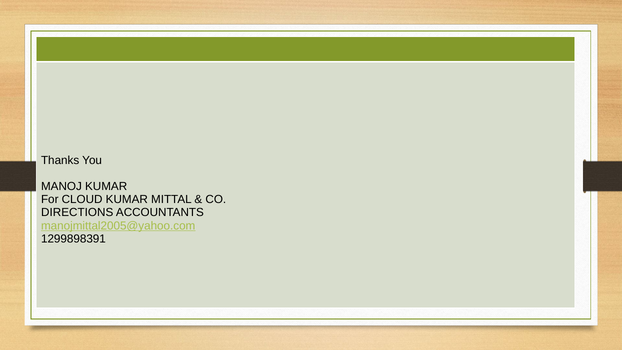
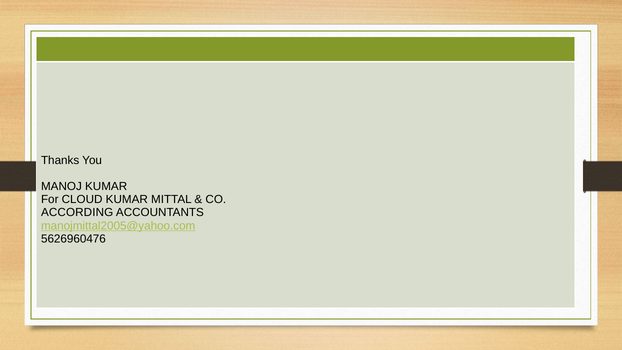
DIRECTIONS: DIRECTIONS -> ACCORDING (77, 213)
1299898391: 1299898391 -> 5626960476 (73, 239)
